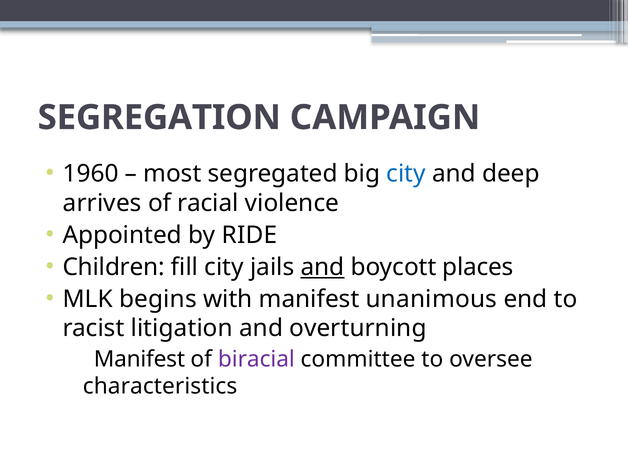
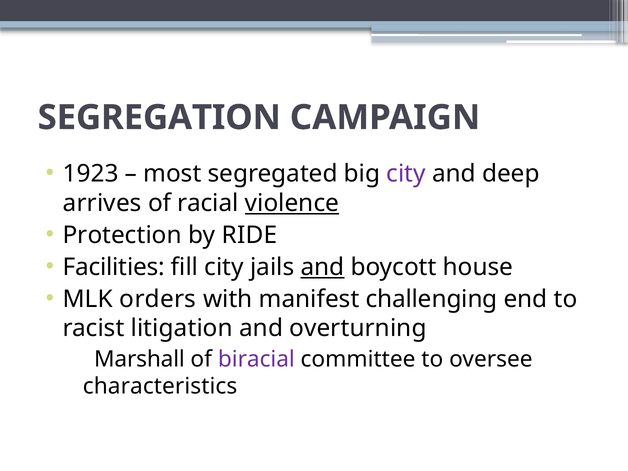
1960: 1960 -> 1923 (91, 174)
city colour: blue -> purple (406, 174)
violence underline: none -> present (292, 203)
Appointed: Appointed -> Protection (122, 235)
Children: Children -> Facilities (114, 267)
places: places -> house (478, 267)
begins: begins -> orders (158, 299)
unanimous: unanimous -> challenging (432, 299)
Manifest: Manifest -> Marshall (139, 359)
